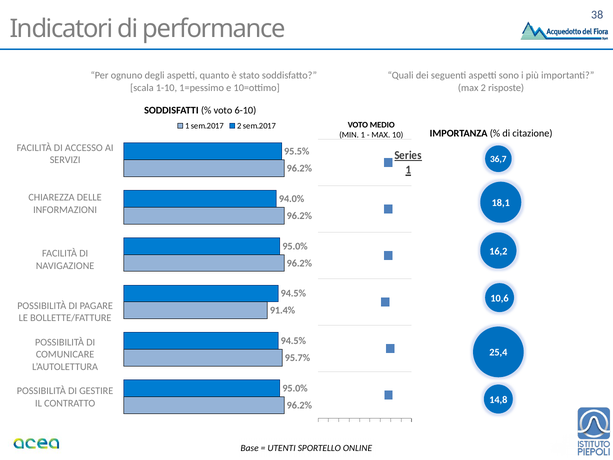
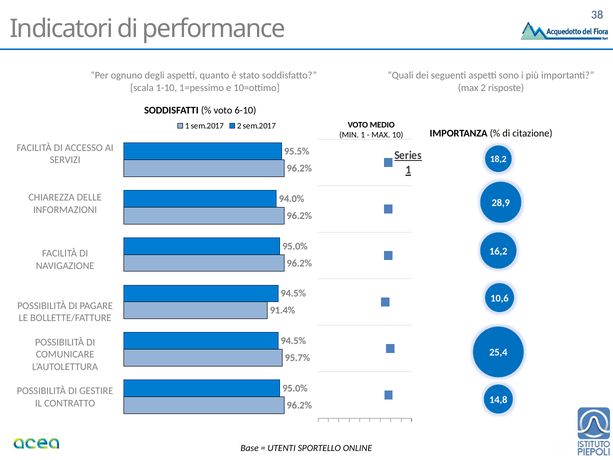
36,7: 36,7 -> 18,2 (498, 159)
18,1: 18,1 -> 28,9 (501, 203)
